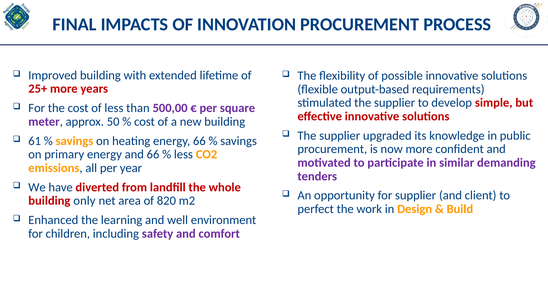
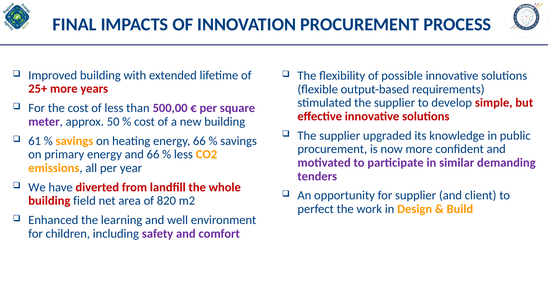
only: only -> field (84, 201)
